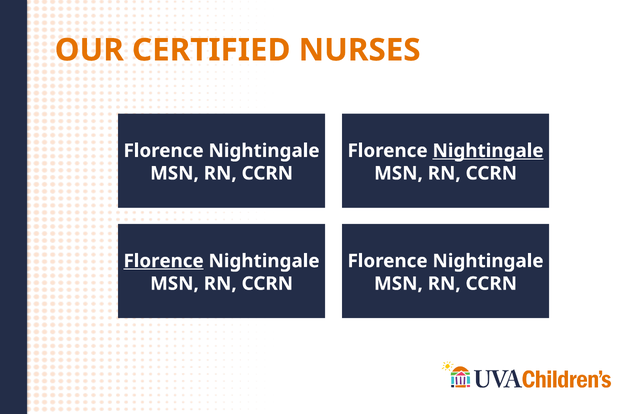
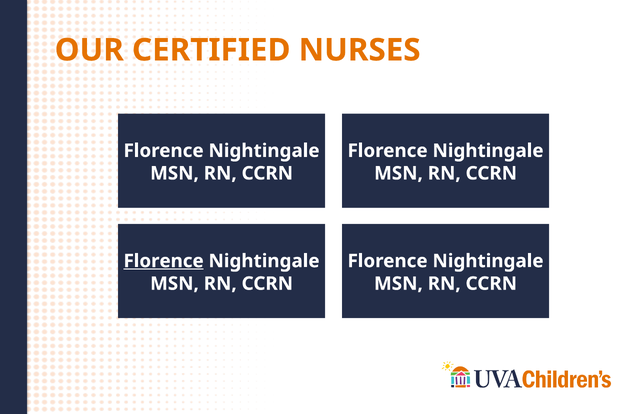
Nightingale underline: present -> none (488, 151)
